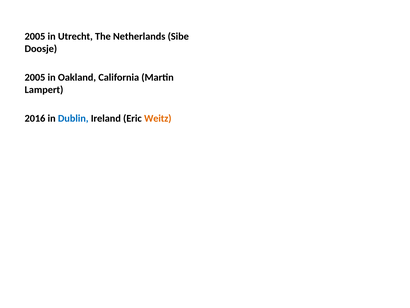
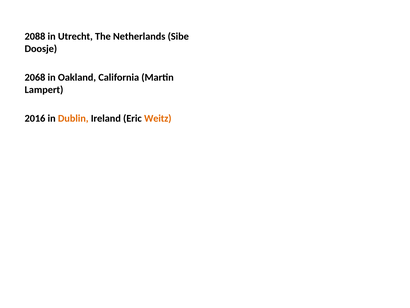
2005: 2005 -> 2088 (35, 36)
2005: 2005 -> 2068 (35, 77)
Dublin colour: blue -> orange (73, 118)
